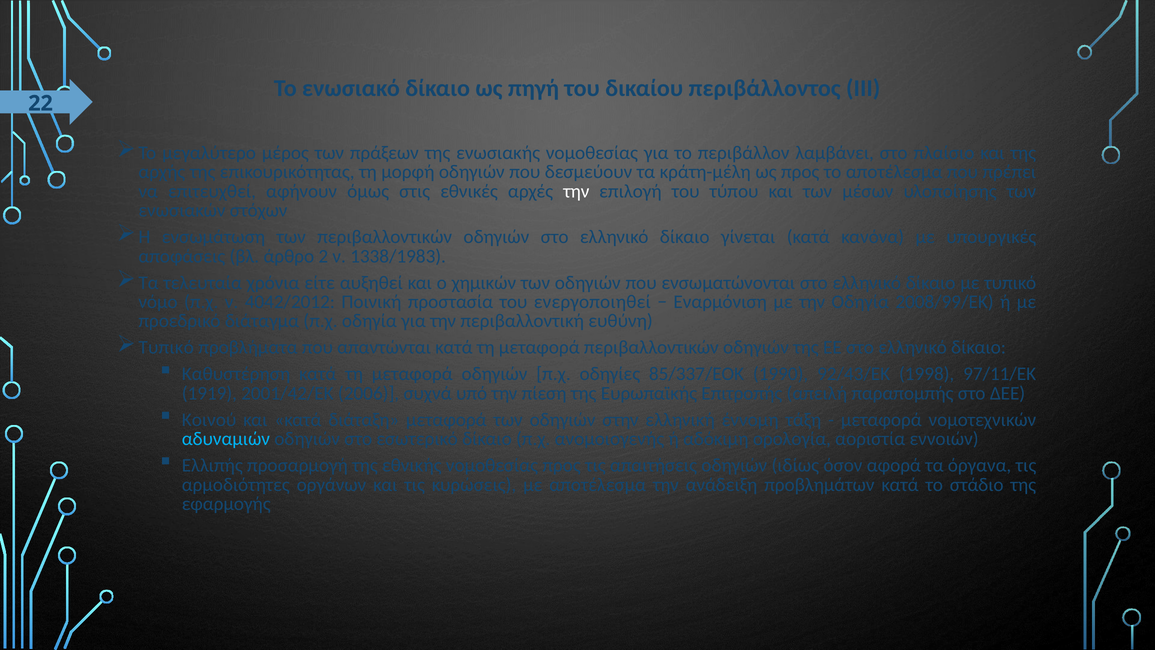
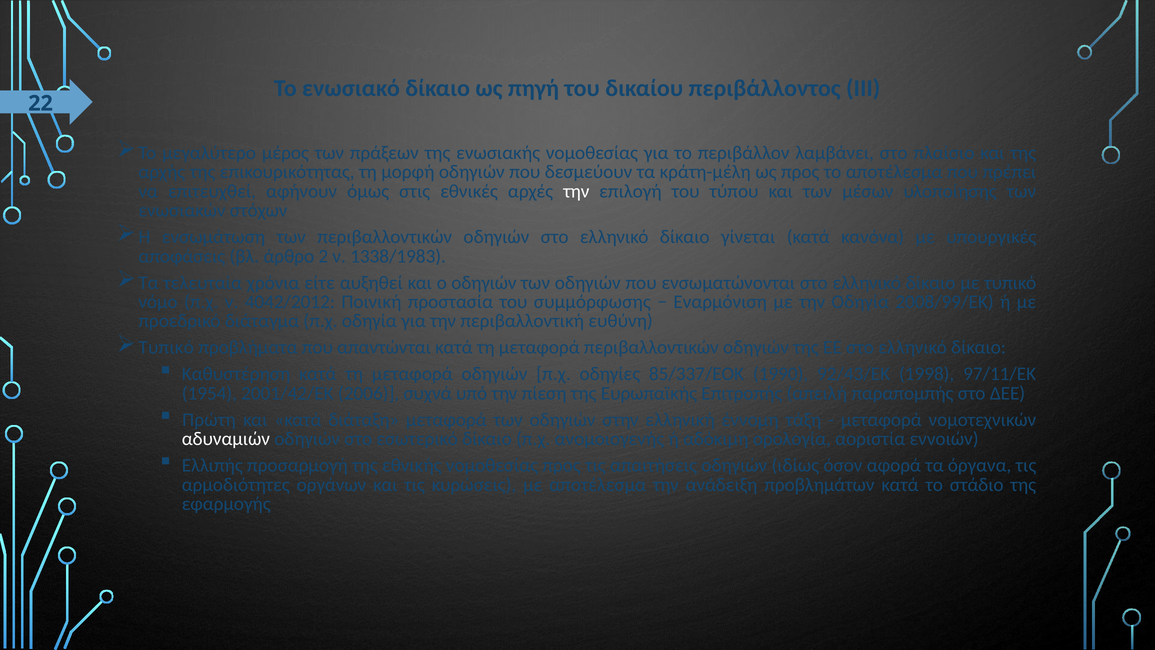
ο χημικών: χημικών -> οδηγιών (484, 283)
ενεργοποιηθεί: ενεργοποιηθεί -> συμμόρφωσης (592, 302)
1919: 1919 -> 1954 (209, 393)
Κοινού: Κοινού -> Πρώτη (209, 420)
αδυναμιών colour: light blue -> white (226, 439)
